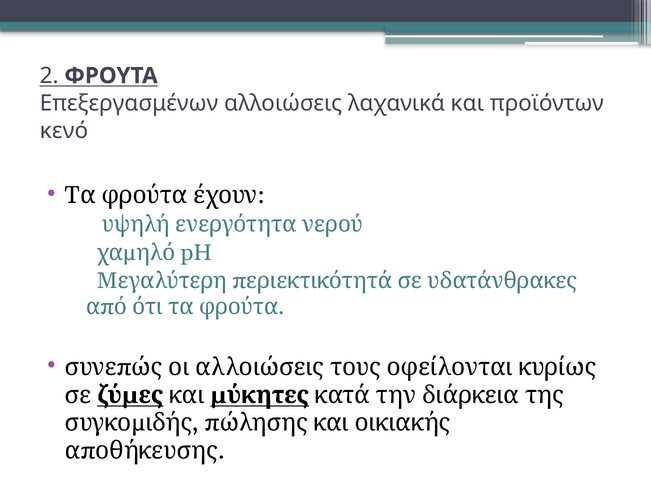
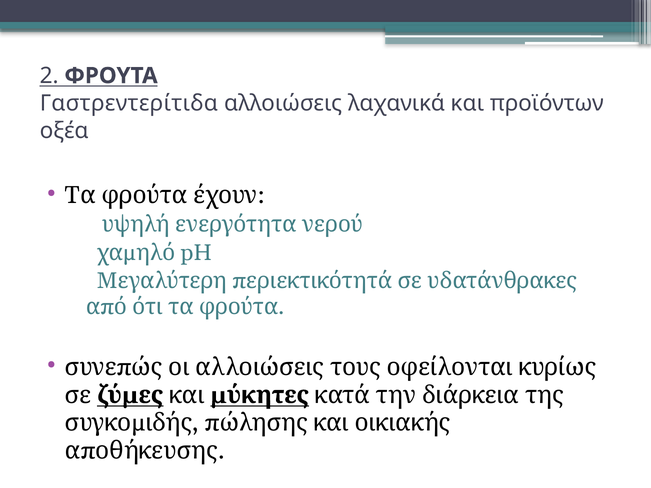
Επεξεργασμένων: Επεξεργασμένων -> Γαστρεντερίτιδα (129, 103)
κενό: κενό -> οξέα (64, 131)
